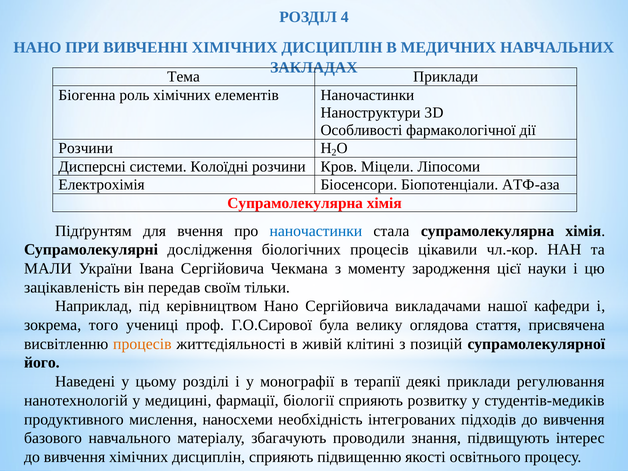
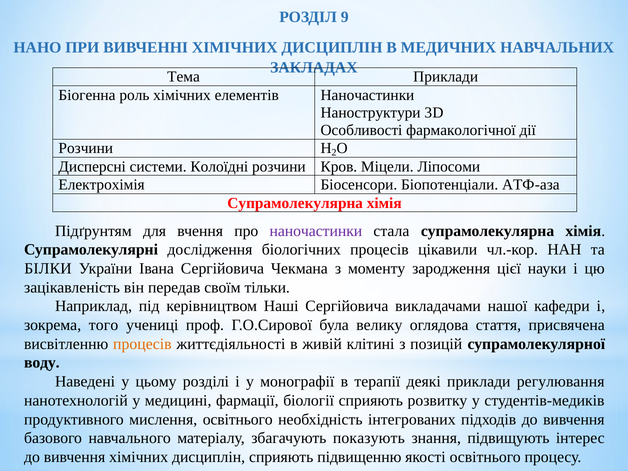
4: 4 -> 9 (345, 17)
наночастинки colour: blue -> purple (316, 231)
МАЛИ: МАЛИ -> БІЛКИ (48, 269)
керівництвом Нано: Нано -> Наші (281, 306)
його: його -> воду (42, 363)
мислення наносхеми: наносхеми -> освітнього (238, 419)
проводили: проводили -> показують (369, 438)
